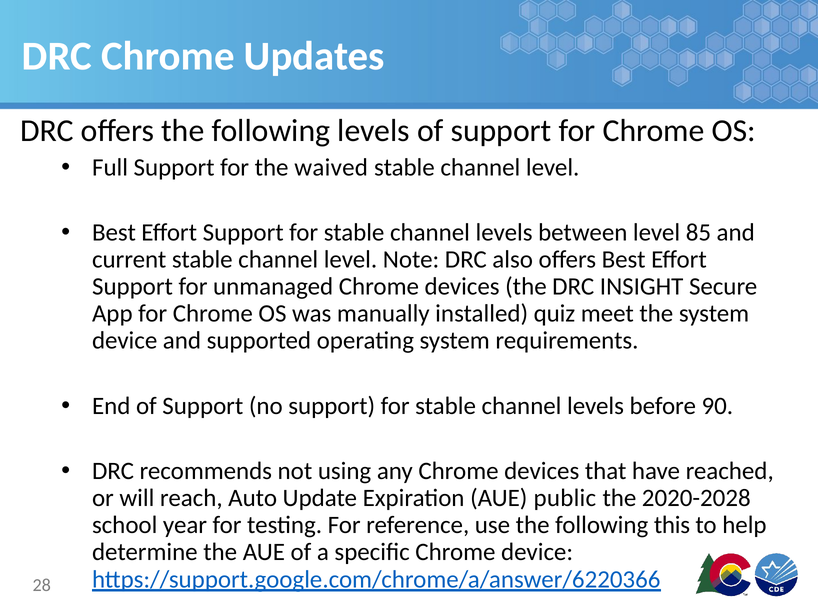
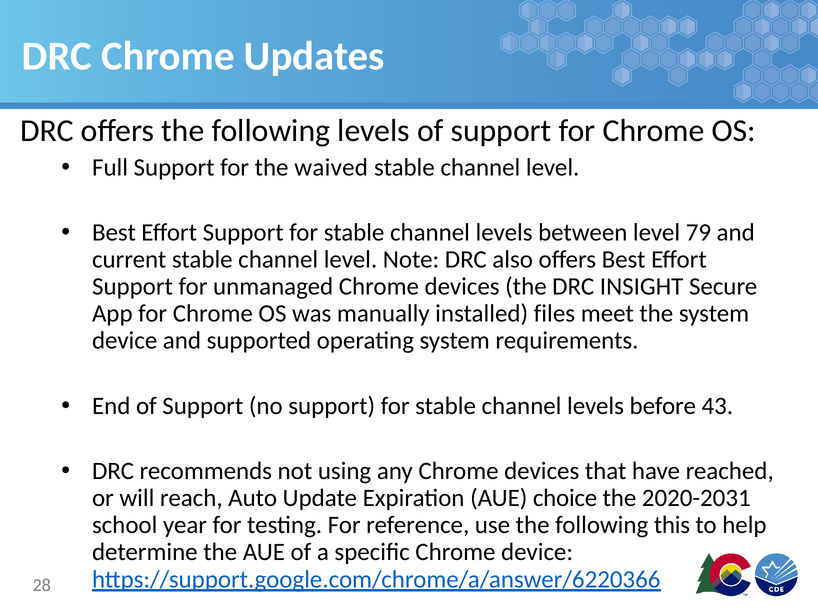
85: 85 -> 79 (698, 232)
quiz: quiz -> files (554, 313)
90: 90 -> 43 (717, 405)
public: public -> choice (565, 498)
2020-2028: 2020-2028 -> 2020-2031 (696, 498)
